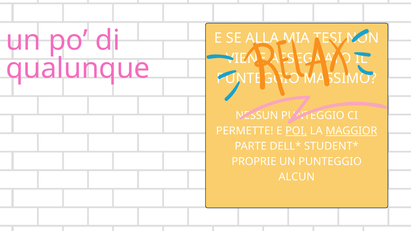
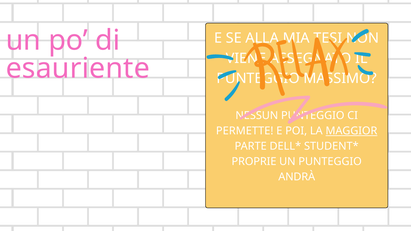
qualunque: qualunque -> esauriente (78, 68)
POI underline: present -> none (296, 131)
ALCUN: ALCUN -> ANDRÀ (297, 177)
